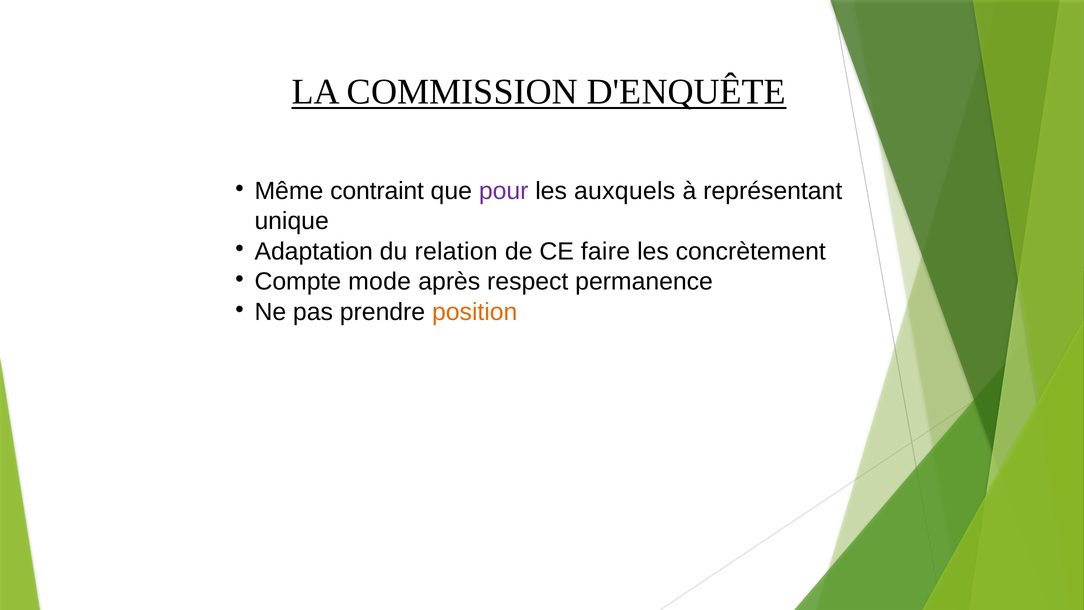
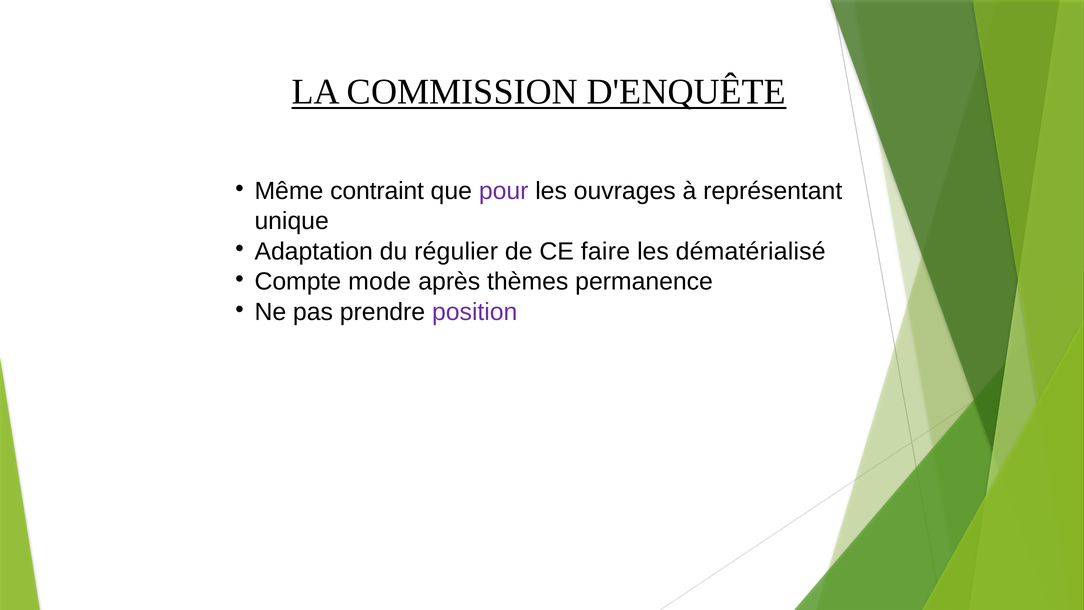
auxquels: auxquels -> ouvrages (625, 191)
relation: relation -> régulier (456, 251)
concrètement: concrètement -> dématérialisé (751, 251)
respect: respect -> thèmes (528, 282)
position colour: orange -> purple (475, 312)
